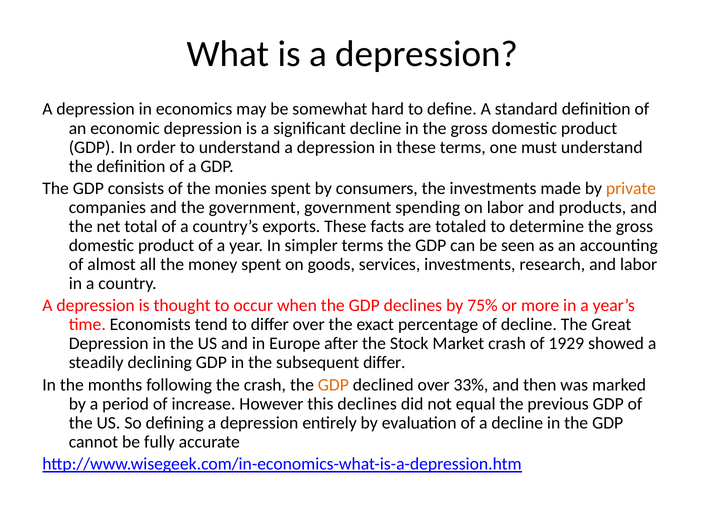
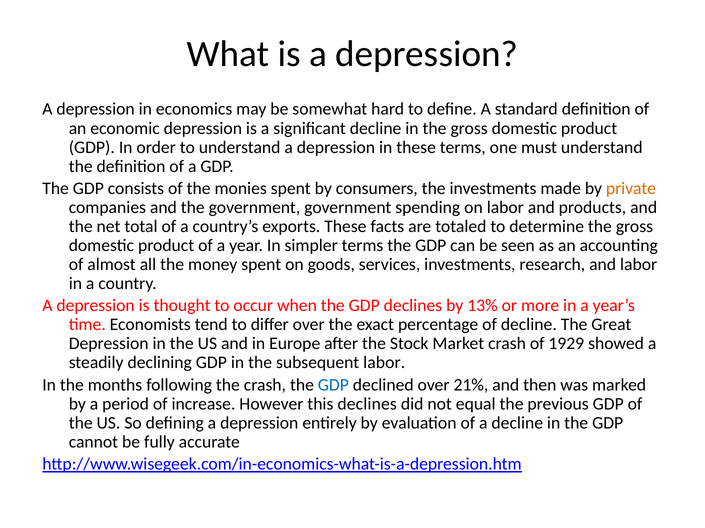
75%: 75% -> 13% (482, 306)
subsequent differ: differ -> labor (384, 363)
GDP colour: orange -> blue (333, 385)
33%: 33% -> 21% (471, 385)
